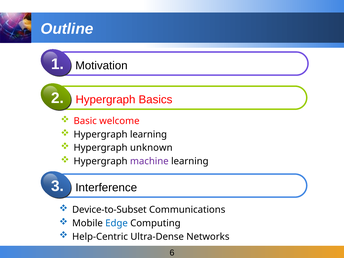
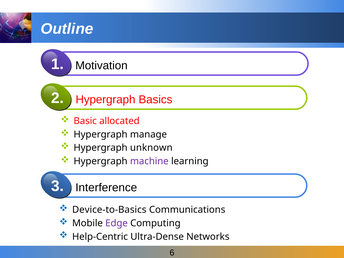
welcome: welcome -> allocated (119, 121)
Hypergraph learning: learning -> manage (148, 134)
Device-to-Subset: Device-to-Subset -> Device-to-Basics (109, 210)
Edge colour: blue -> purple (117, 223)
